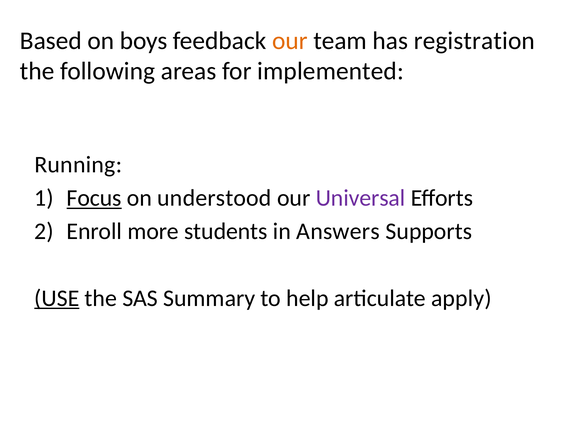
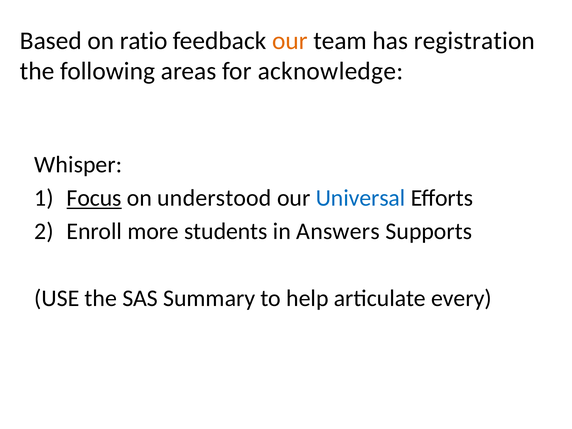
boys: boys -> ratio (144, 41)
implemented: implemented -> acknowledge (330, 71)
Running: Running -> Whisper (78, 165)
Universal colour: purple -> blue (361, 198)
USE underline: present -> none (57, 298)
apply: apply -> every (461, 298)
